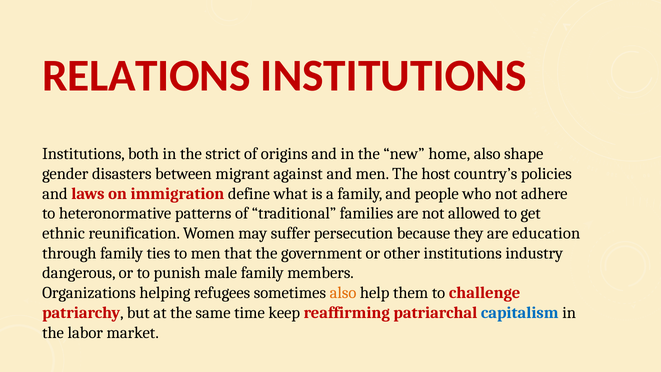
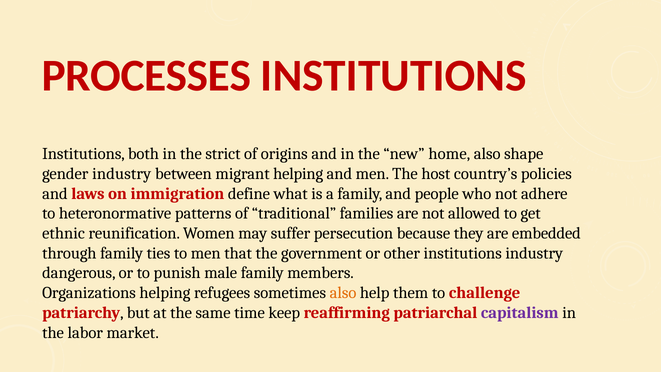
RELATIONS: RELATIONS -> PROCESSES (146, 76)
gender disasters: disasters -> industry (122, 174)
migrant against: against -> helping (298, 174)
education: education -> embedded (546, 233)
capitalism colour: blue -> purple (520, 313)
